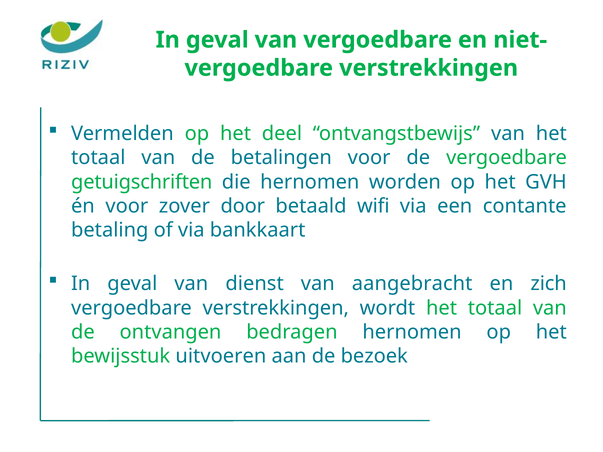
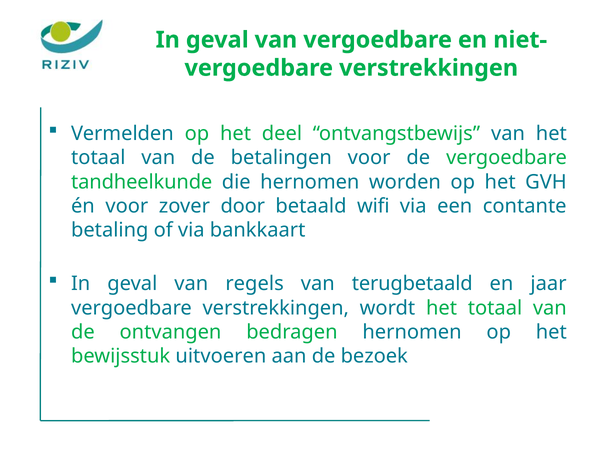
getuigschriften: getuigschriften -> tandheelkunde (142, 182)
dienst: dienst -> regels (255, 284)
aangebracht: aangebracht -> terugbetaald (412, 284)
zich: zich -> jaar (549, 284)
